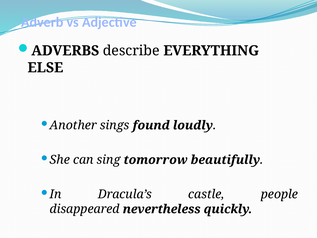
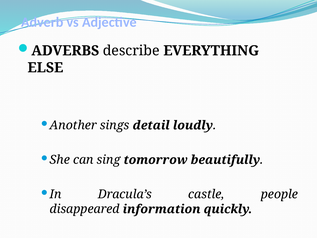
found: found -> detail (151, 125)
nevertheless: nevertheless -> information (162, 209)
